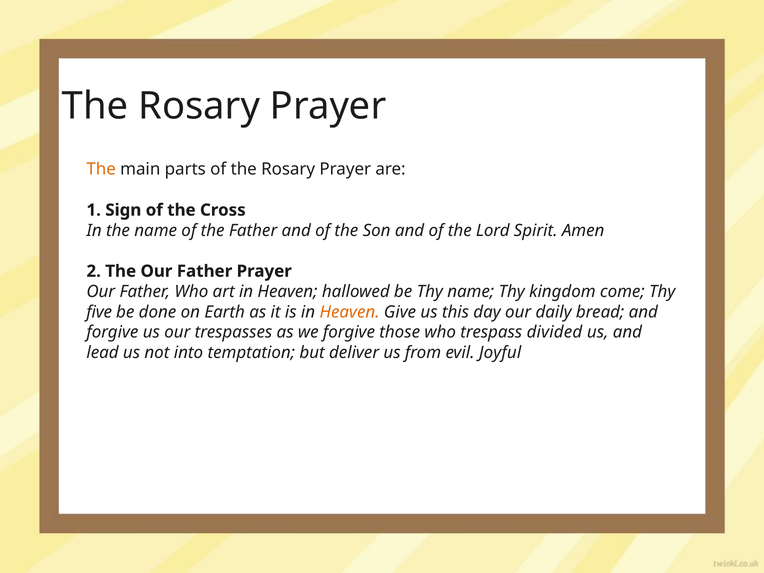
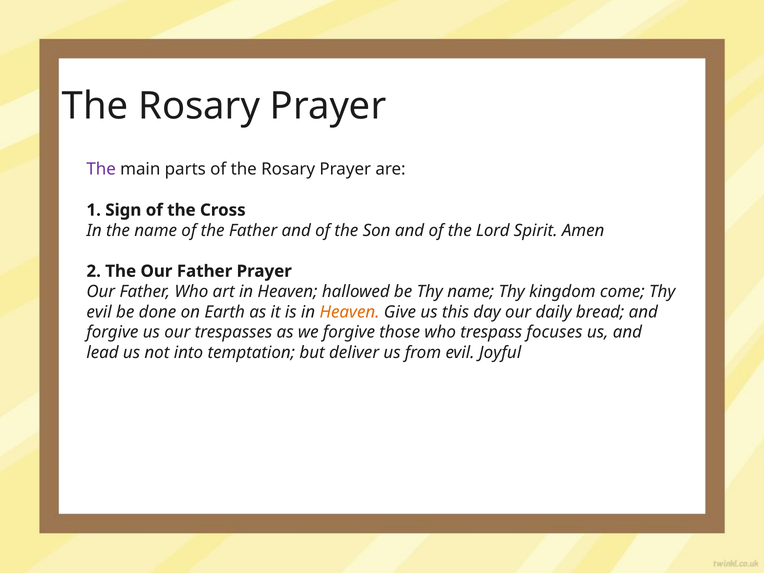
The colour: orange -> purple (101, 169)
five: five -> evil (99, 312)
divided: divided -> focuses (554, 332)
